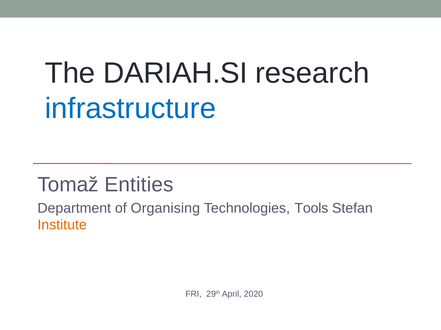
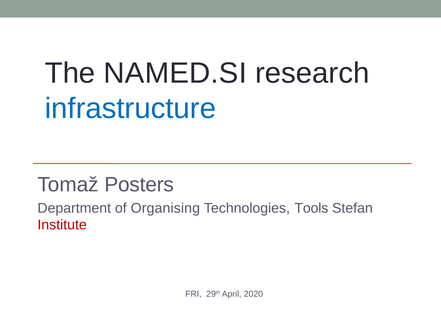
DARIAH.SI: DARIAH.SI -> NAMED.SI (175, 73)
Entities: Entities -> Posters (139, 185)
Institute colour: orange -> red (62, 225)
